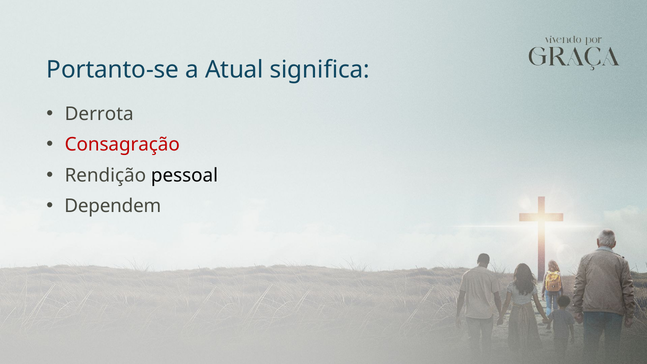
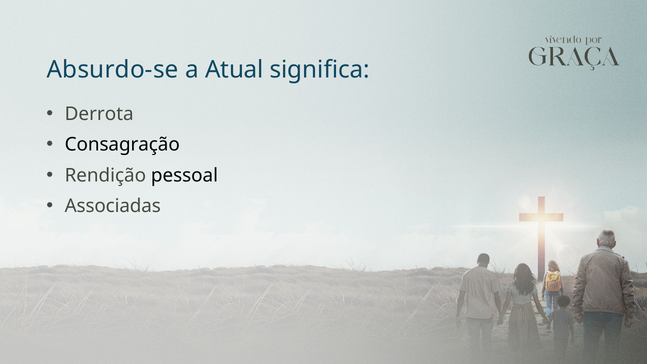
Portanto-se: Portanto-se -> Absurdo-se (113, 70)
Consagração colour: red -> black (122, 145)
Dependem: Dependem -> Associadas (113, 206)
